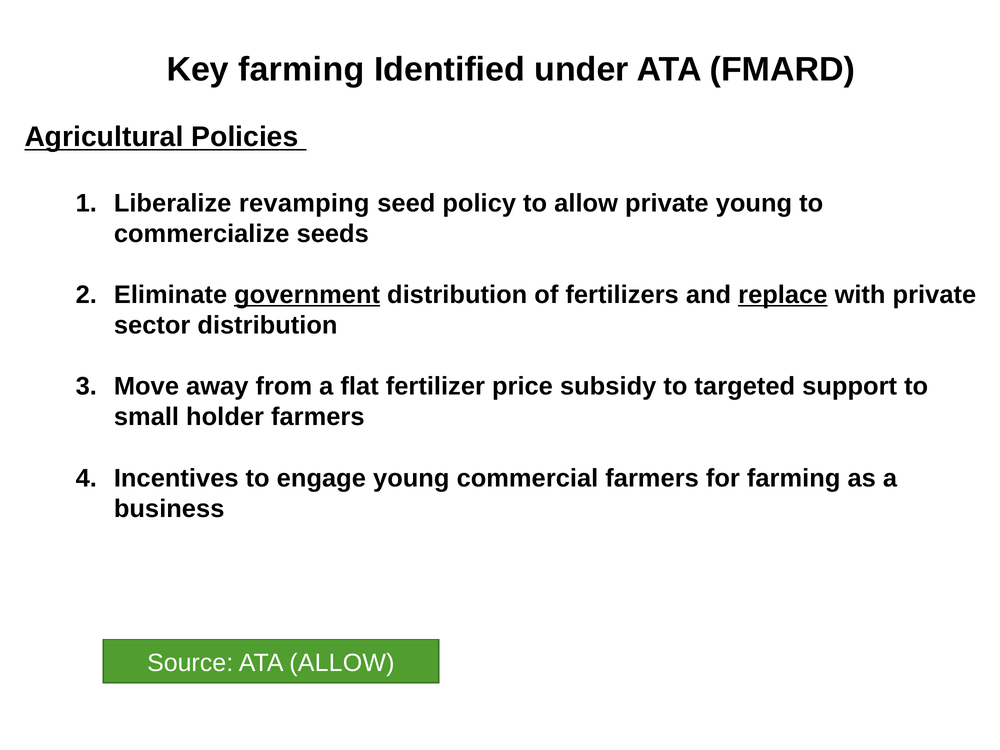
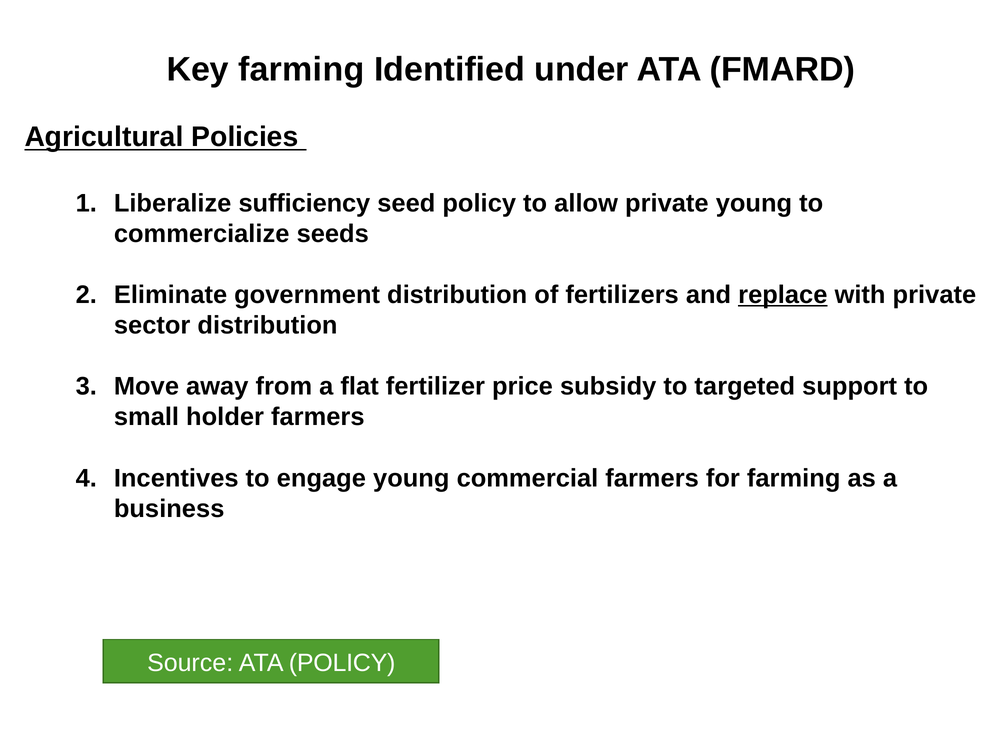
revamping: revamping -> sufficiency (304, 203)
government underline: present -> none (307, 295)
ATA ALLOW: ALLOW -> POLICY (342, 663)
